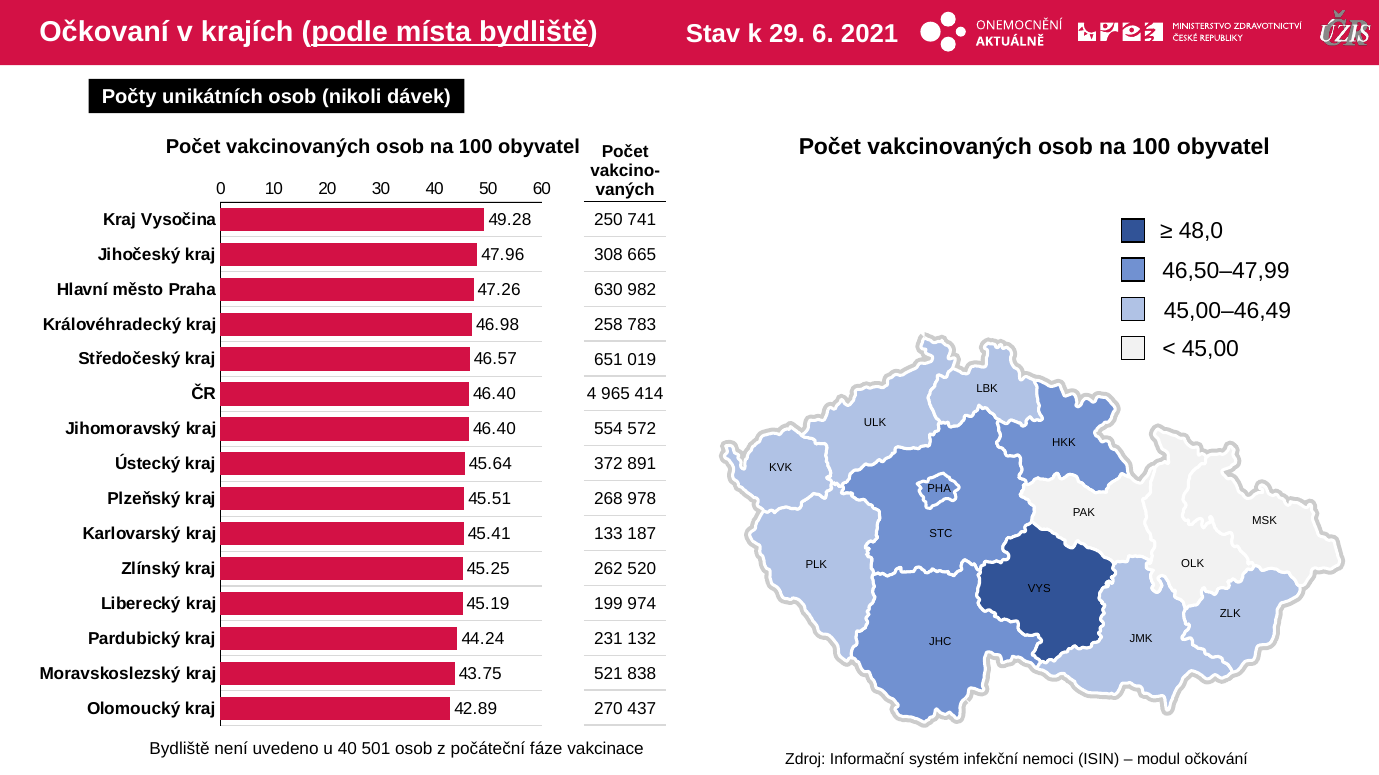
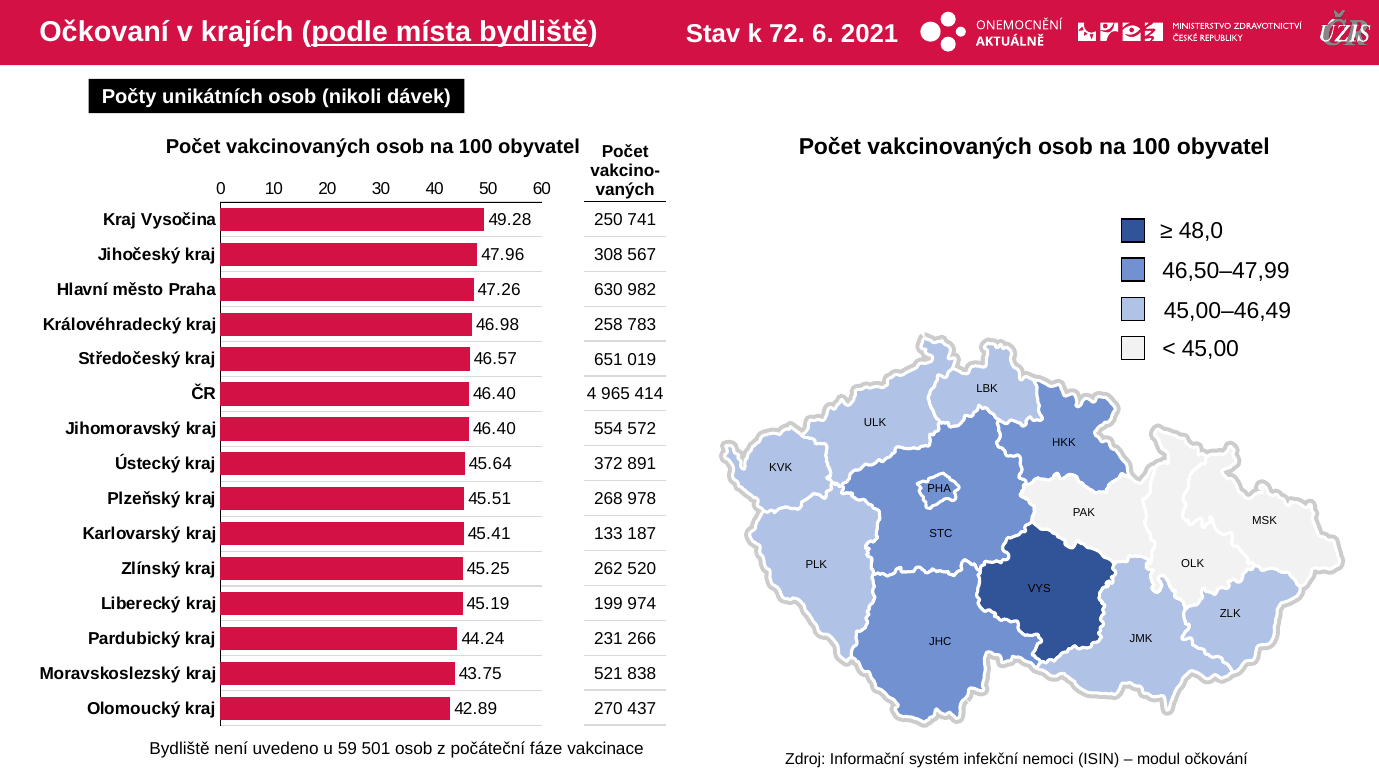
29: 29 -> 72 (787, 34)
665: 665 -> 567 (642, 255)
132: 132 -> 266 (642, 639)
u 40: 40 -> 59 (347, 750)
